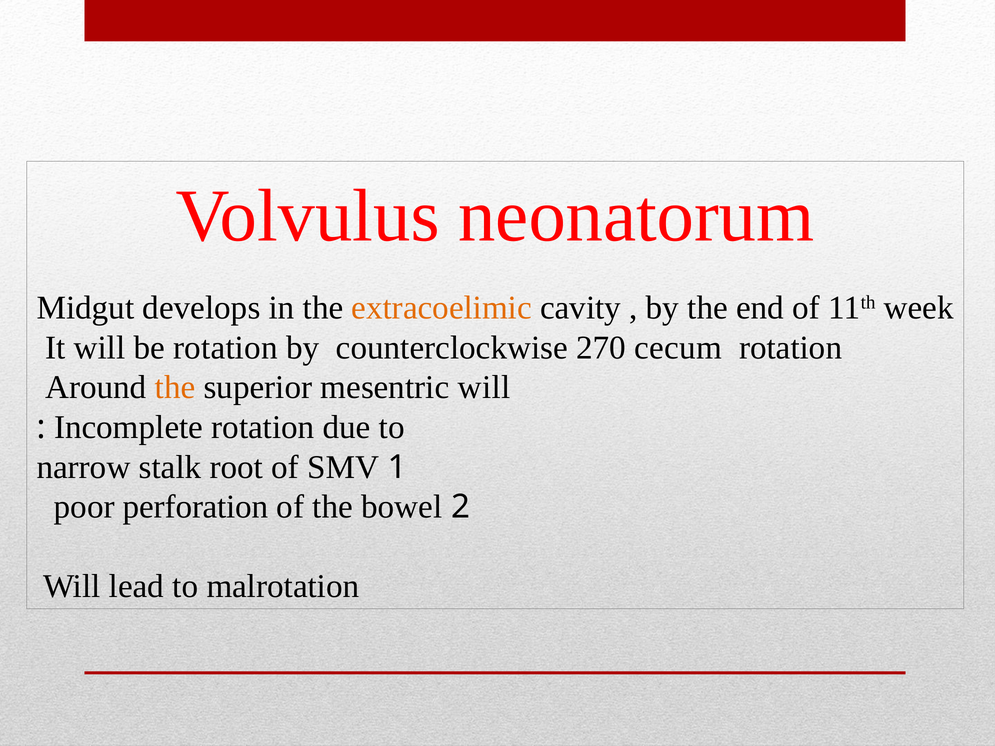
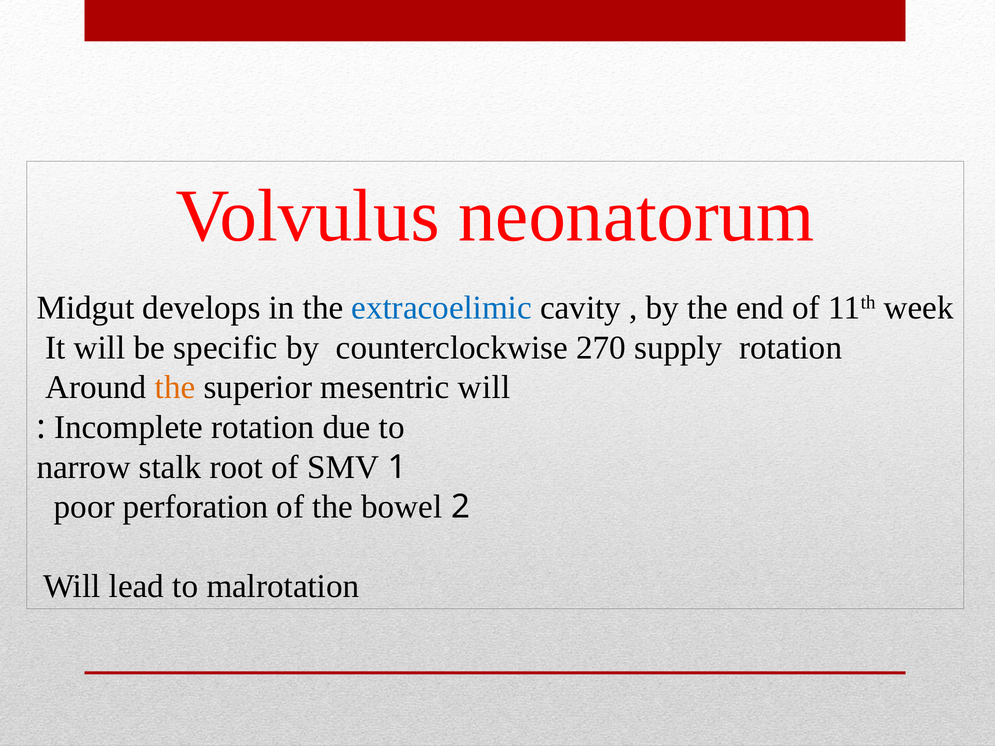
extracoelimic colour: orange -> blue (442, 308)
be rotation: rotation -> specific (225, 348)
cecum: cecum -> supply (678, 348)
